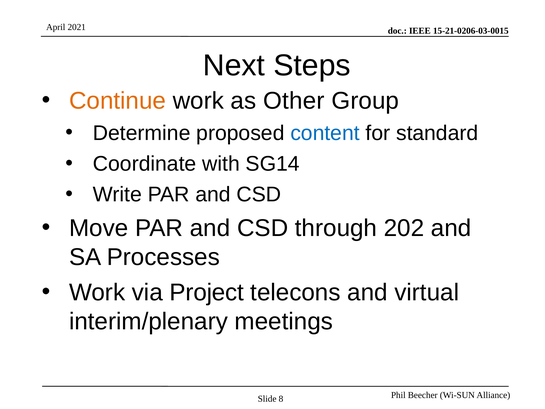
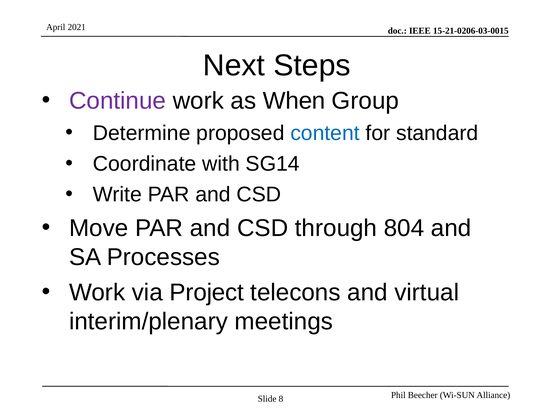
Continue colour: orange -> purple (118, 101)
Other: Other -> When (294, 101)
202: 202 -> 804 (404, 228)
